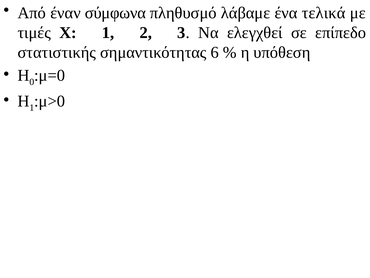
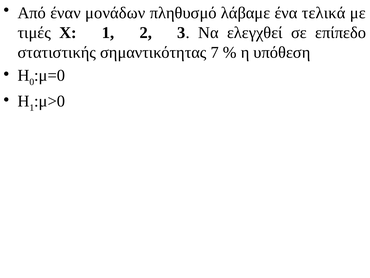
σύμφωνα: σύμφωνα -> μονάδων (115, 13)
6: 6 -> 7 (215, 52)
